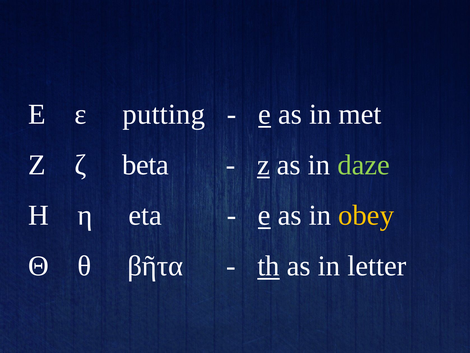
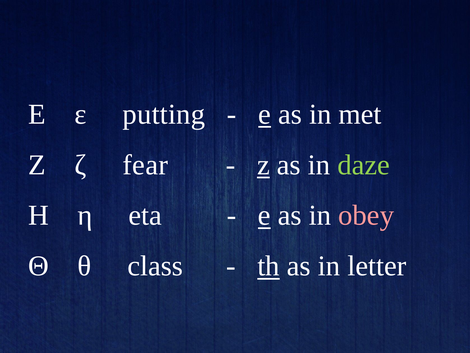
beta: beta -> fear (145, 165)
obey colour: yellow -> pink (366, 215)
βῆτα: βῆτα -> class (155, 266)
